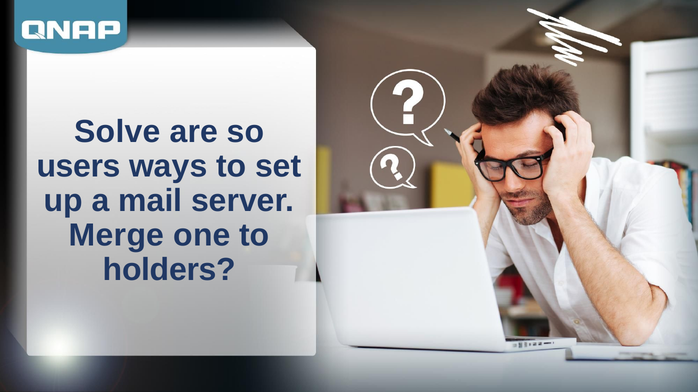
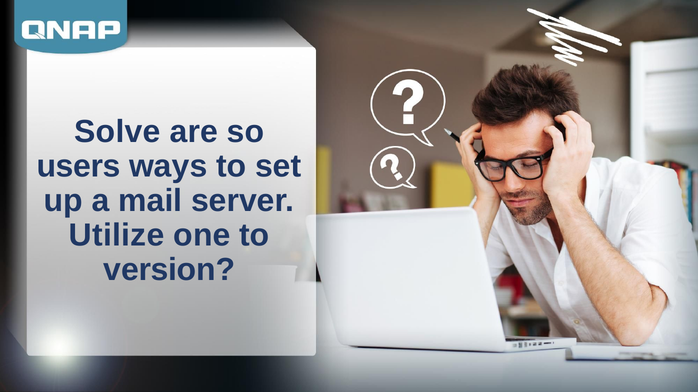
Merge: Merge -> Utilize (117, 236)
holders: holders -> version (169, 270)
